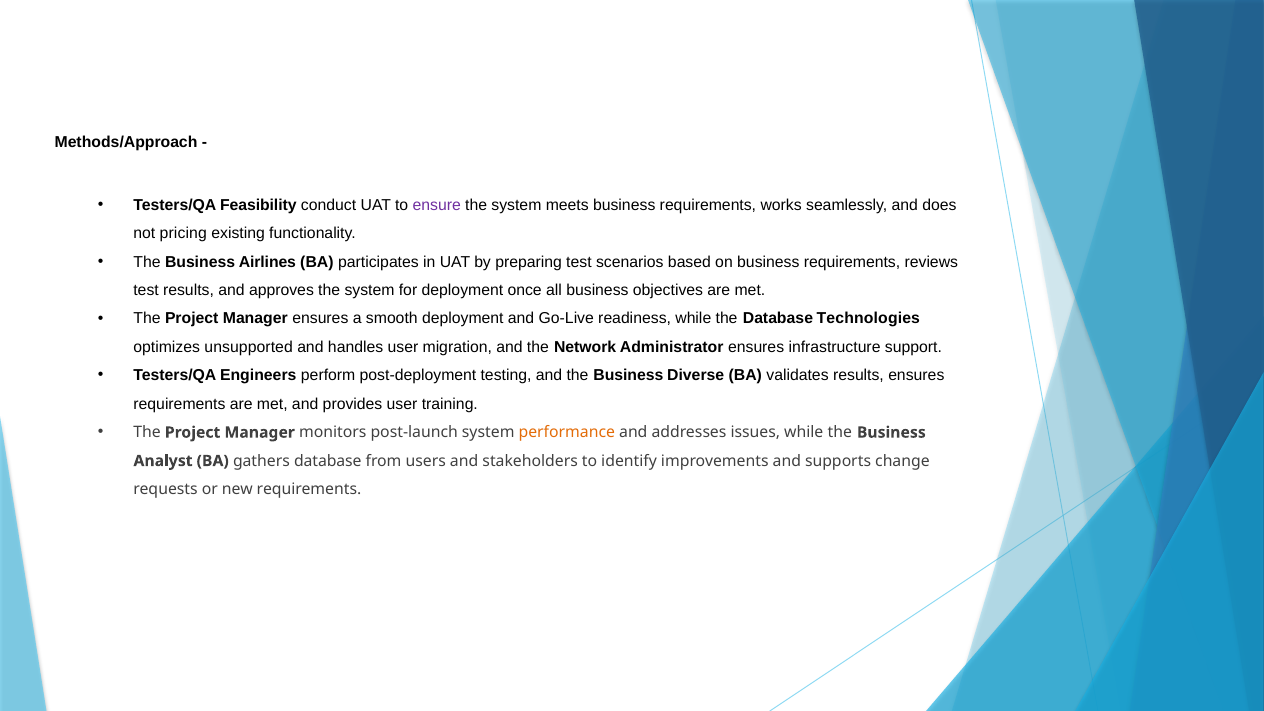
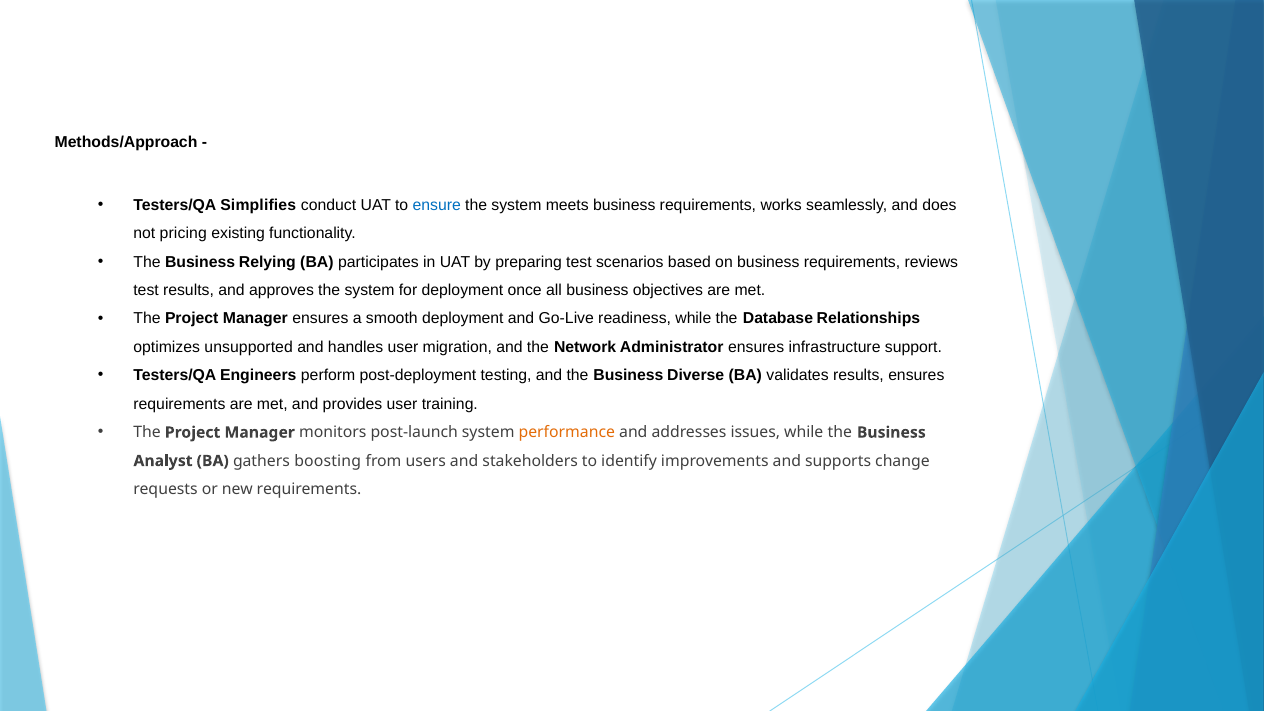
Feasibility: Feasibility -> Simplifies (258, 205)
ensure colour: purple -> blue (437, 205)
Airlines: Airlines -> Relying (267, 262)
Technologies: Technologies -> Relationships (868, 319)
gathers database: database -> boosting (328, 461)
